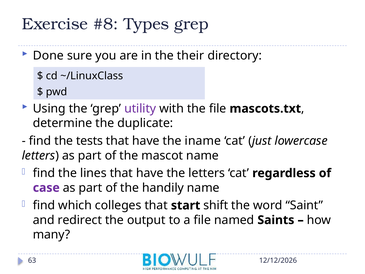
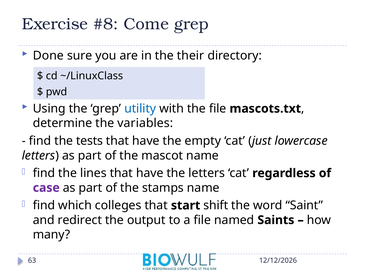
Types: Types -> Come (146, 24)
utility colour: purple -> blue (140, 109)
duplicate: duplicate -> variables (145, 123)
iname: iname -> empty (203, 141)
handily: handily -> stamps (163, 188)
